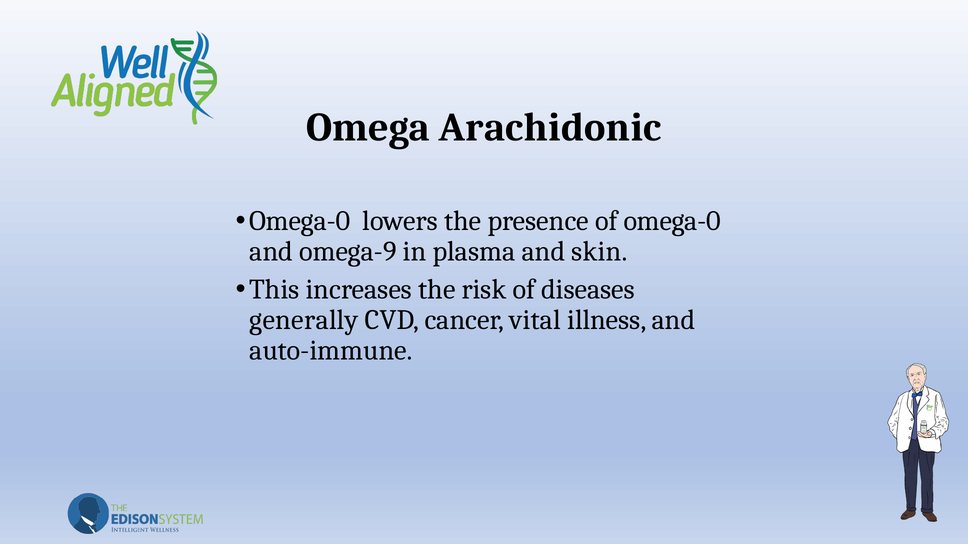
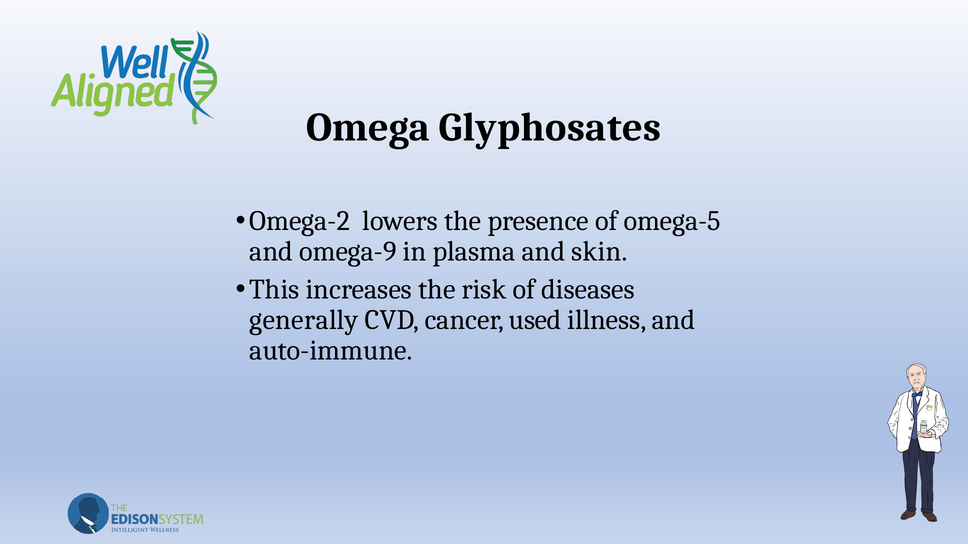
Arachidonic: Arachidonic -> Glyphosates (550, 128)
Omega-0: Omega-0 -> Omega-2 (300, 221)
of omega-0: omega-0 -> omega-5 (672, 221)
vital: vital -> used (535, 320)
